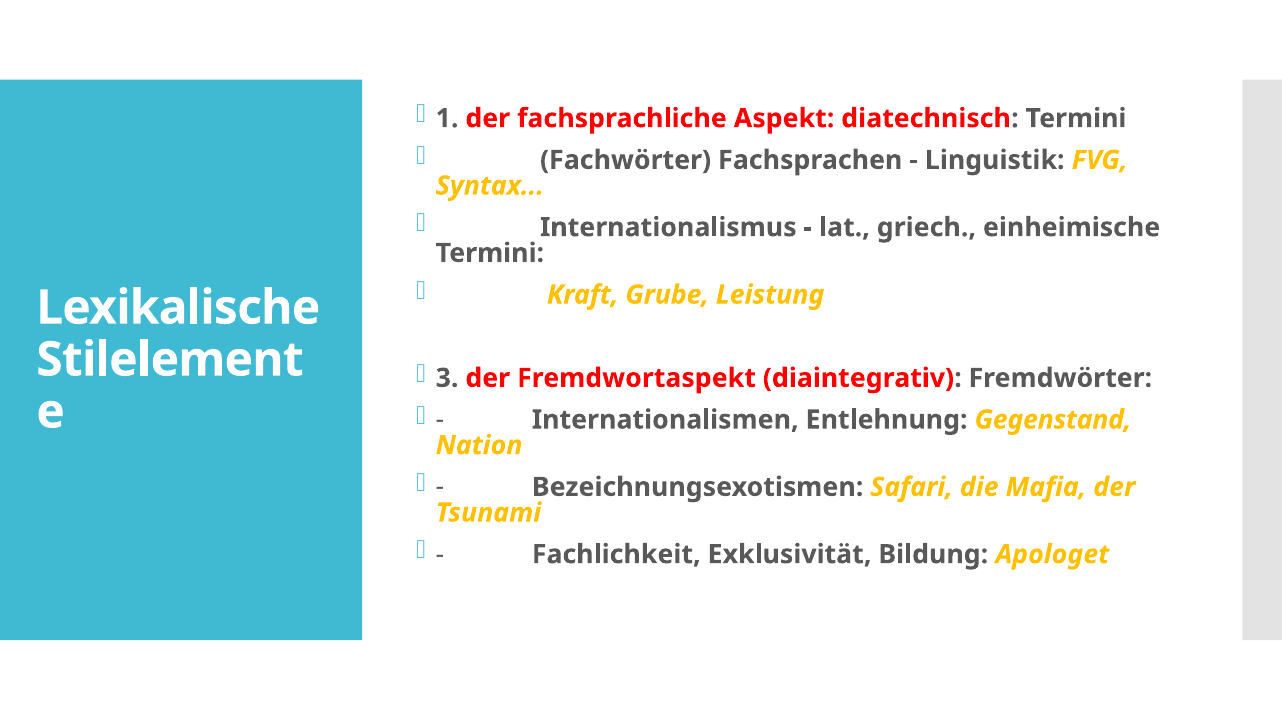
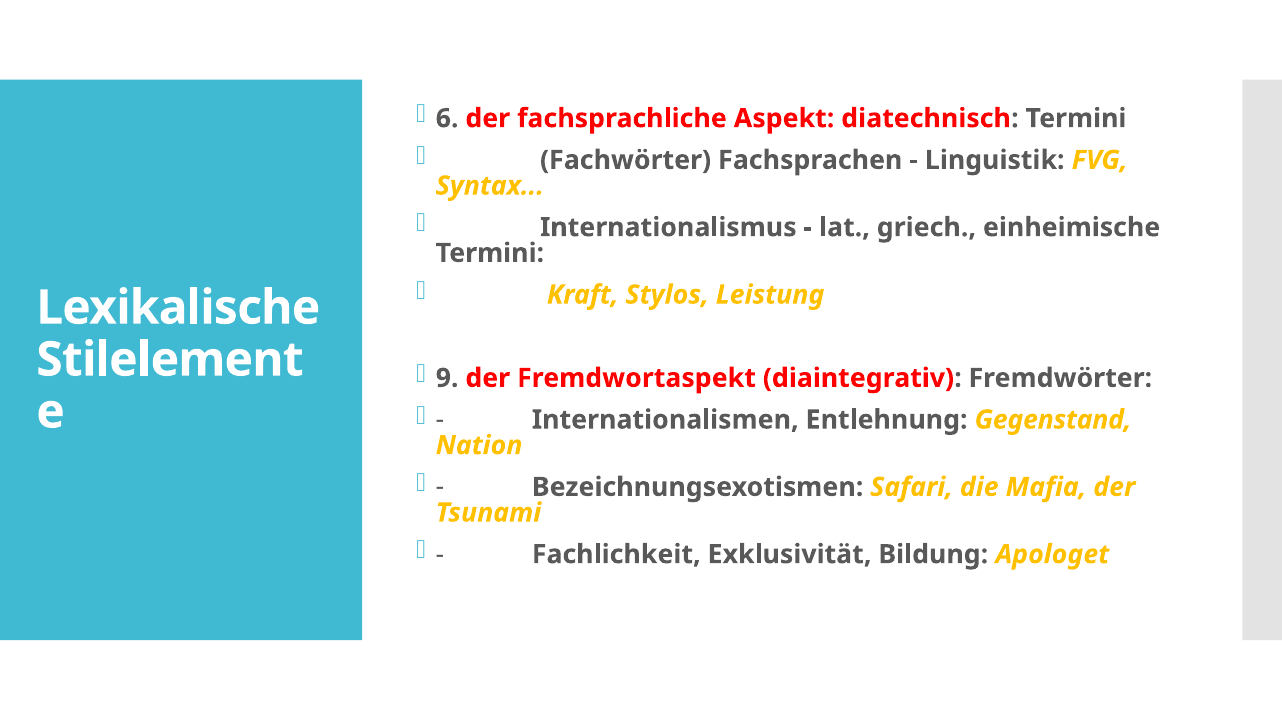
1: 1 -> 6 (447, 118)
Grube: Grube -> Stylos (667, 295)
3: 3 -> 9 (447, 378)
